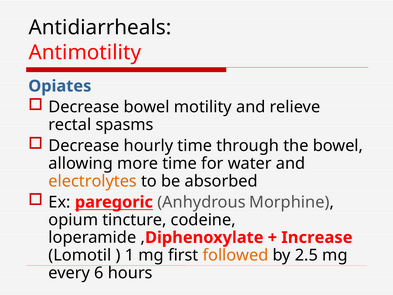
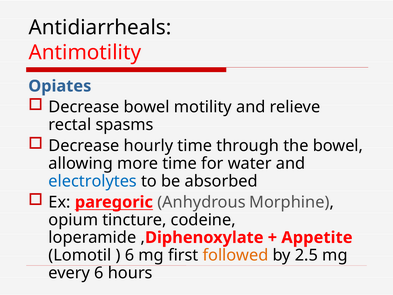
electrolytes colour: orange -> blue (93, 181)
Increase: Increase -> Appetite (317, 237)
1: 1 -> 6 (129, 255)
